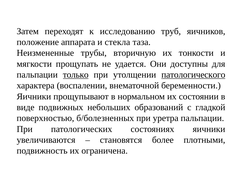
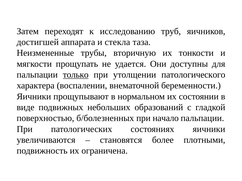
положение: положение -> достигшей (38, 42)
патологического underline: present -> none (193, 75)
уретра: уретра -> начало (166, 119)
